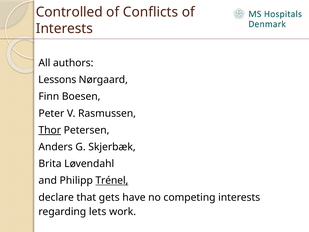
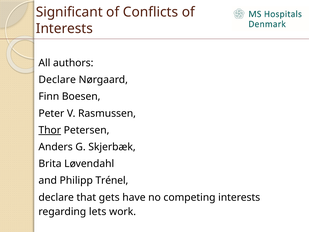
Controlled: Controlled -> Significant (69, 12)
Lessons: Lessons -> Declare (57, 80)
Trénel underline: present -> none (112, 180)
